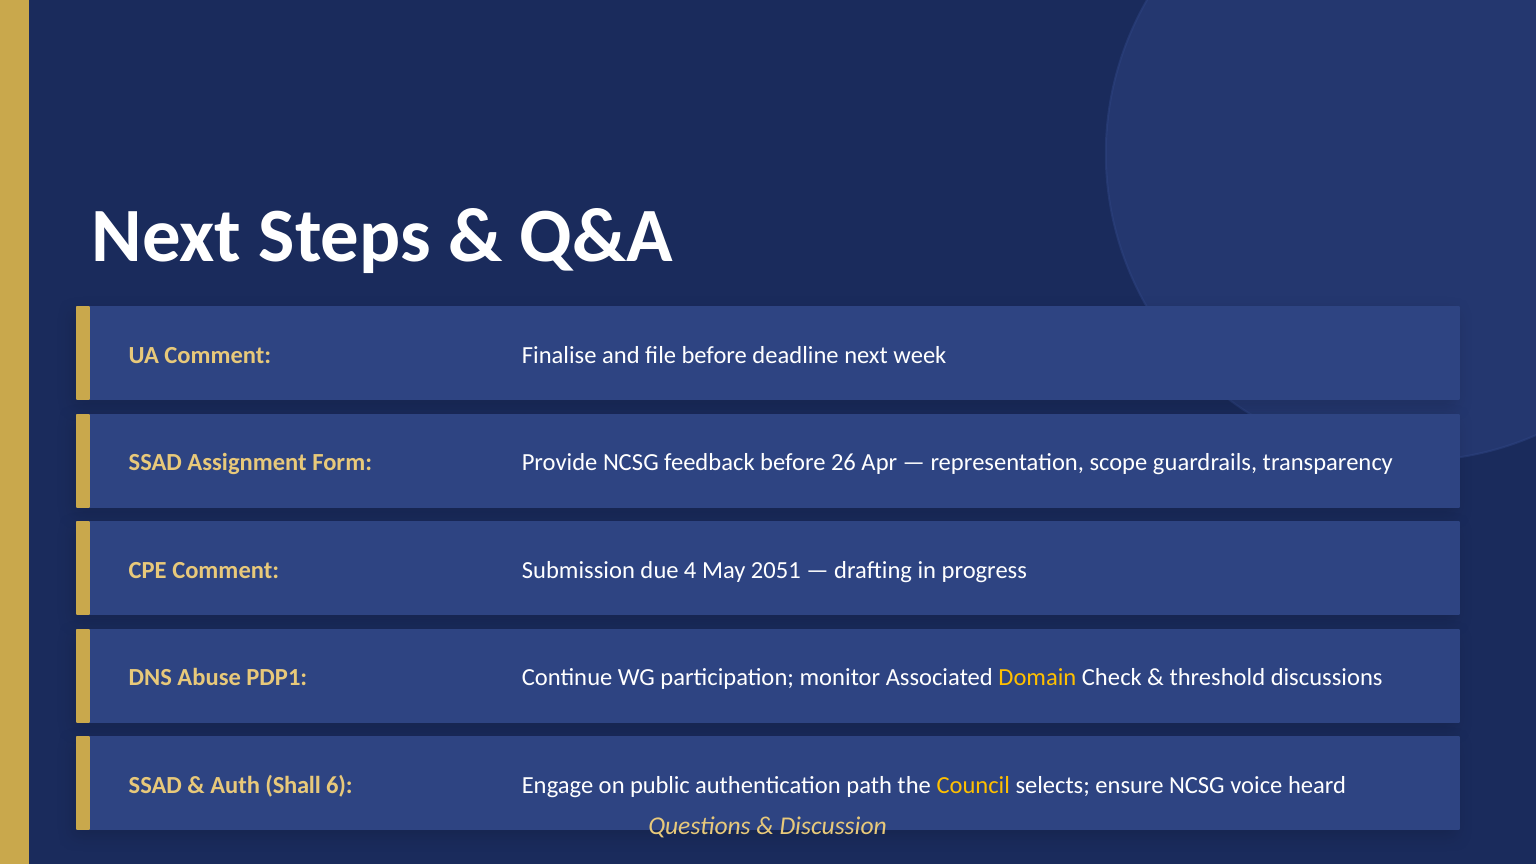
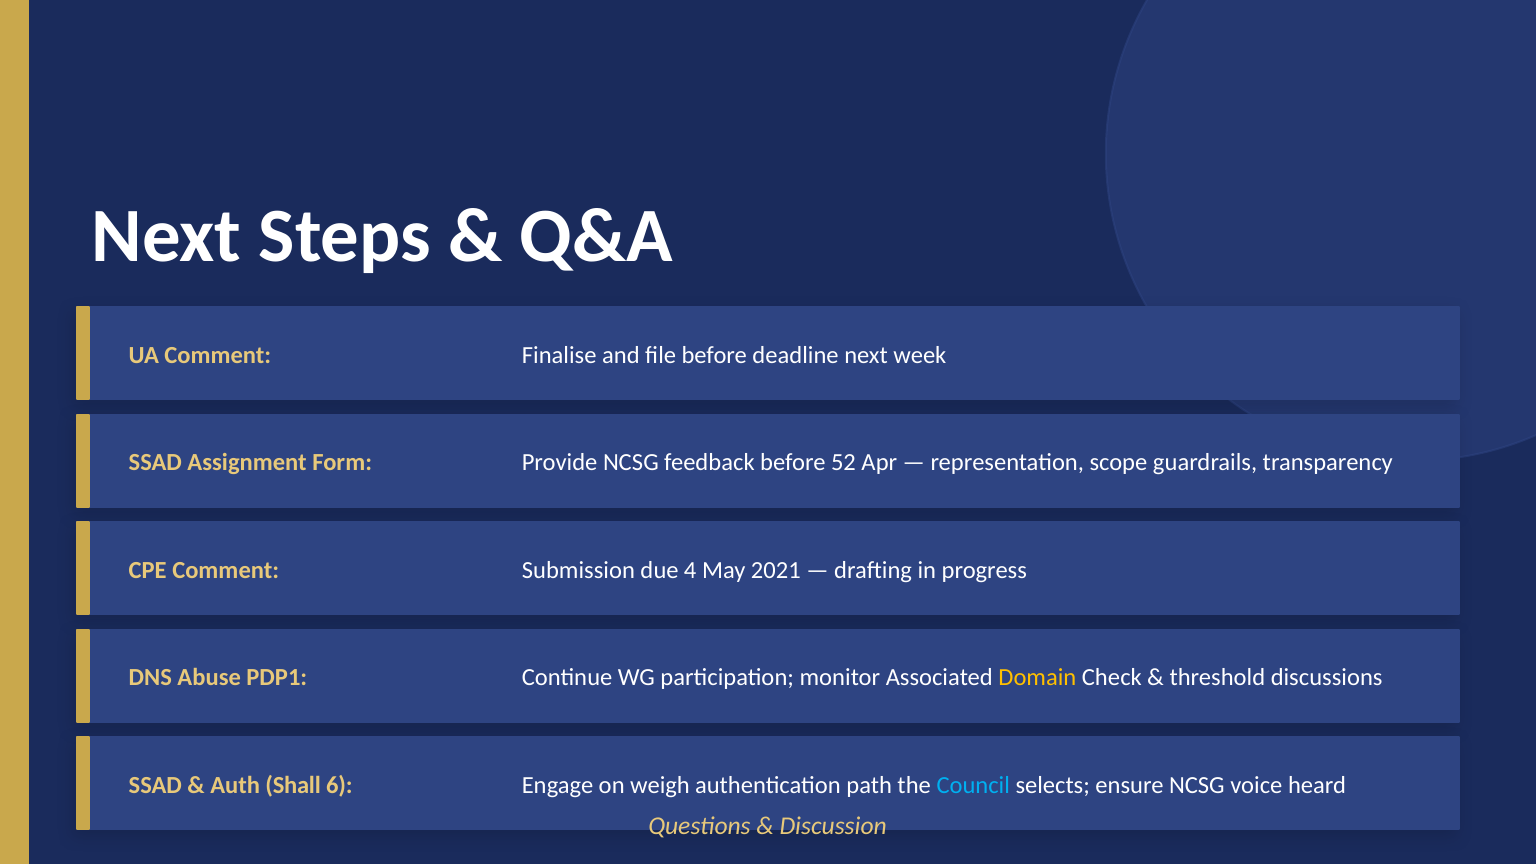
26: 26 -> 52 (843, 462)
2051: 2051 -> 2021 (776, 570)
public: public -> weigh (660, 785)
Council colour: yellow -> light blue (973, 785)
